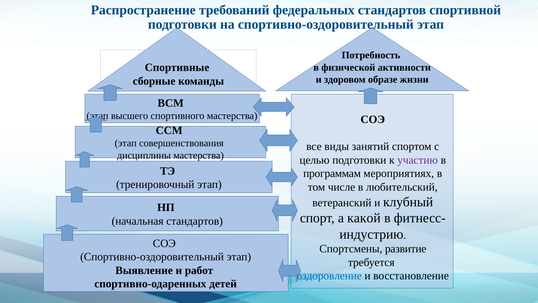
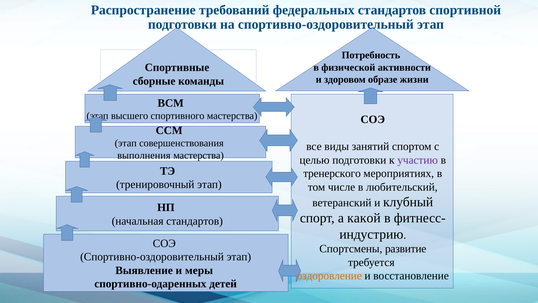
дисциплины: дисциплины -> выполнения (144, 155)
программам: программам -> тренерского (332, 173)
работ: работ -> меры (199, 270)
оздоровление colour: blue -> orange (329, 276)
